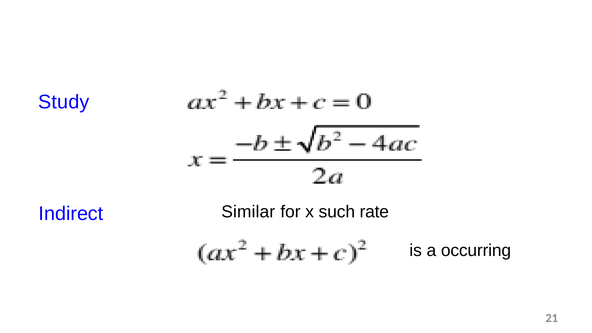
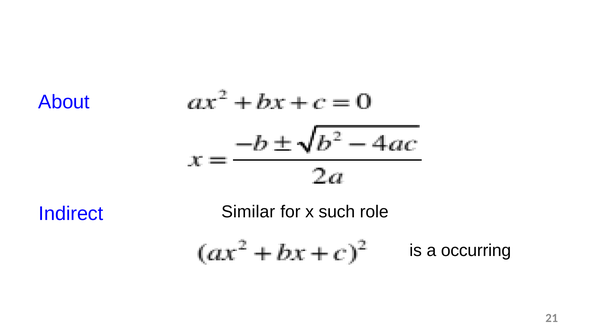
Study: Study -> About (64, 102)
rate: rate -> role (374, 212)
